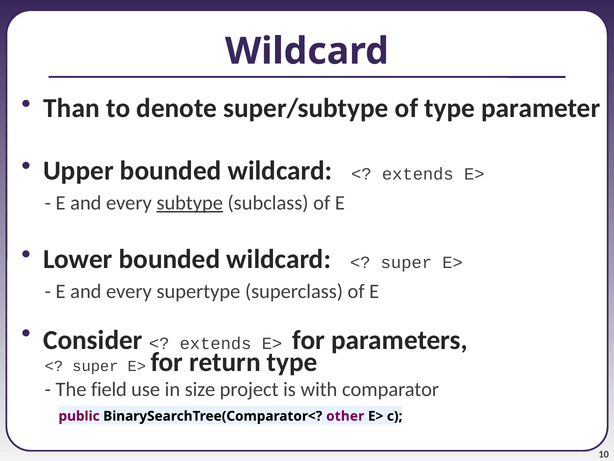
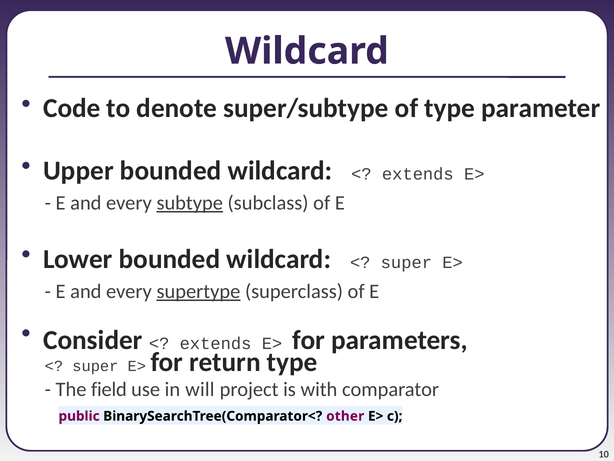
Than: Than -> Code (72, 108)
supertype underline: none -> present (198, 291)
size: size -> will (200, 389)
